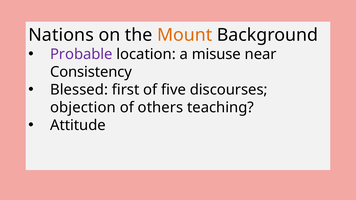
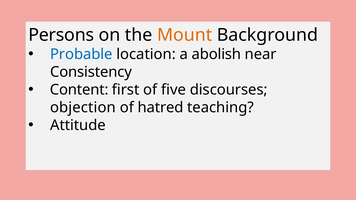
Nations: Nations -> Persons (61, 35)
Probable colour: purple -> blue (81, 54)
misuse: misuse -> abolish (216, 54)
Blessed: Blessed -> Content (79, 90)
others: others -> hatred (161, 108)
